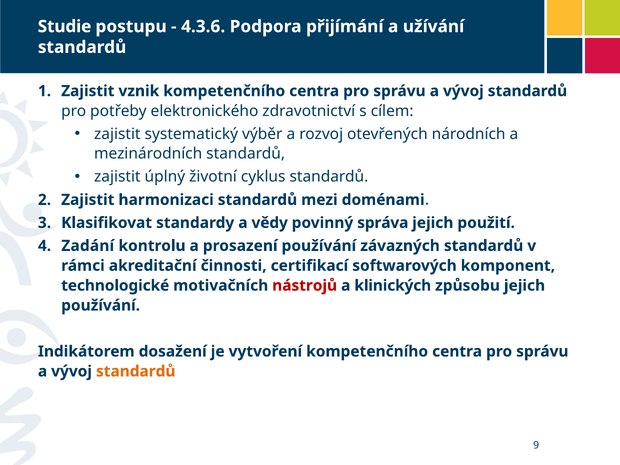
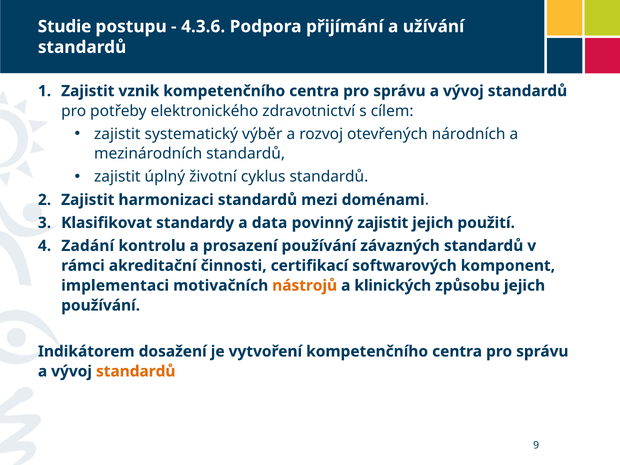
vědy: vědy -> data (270, 223)
povinný správa: správa -> zajistit (383, 223)
technologické: technologické -> implementaci (115, 286)
nástrojů colour: red -> orange (305, 286)
